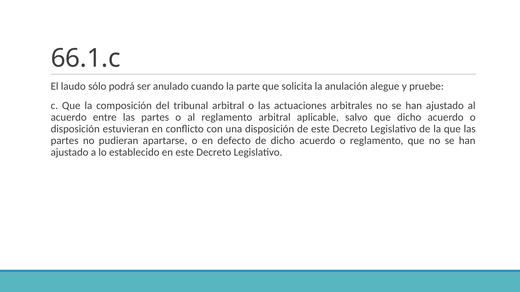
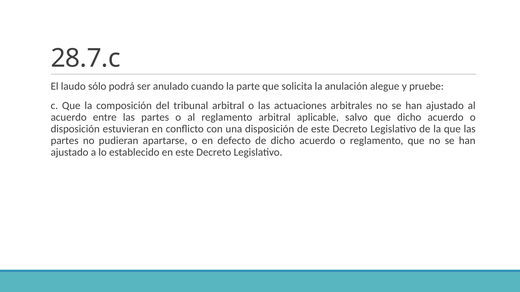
66.1.c: 66.1.c -> 28.7.c (86, 58)
